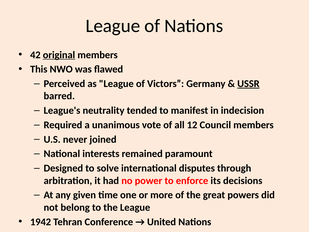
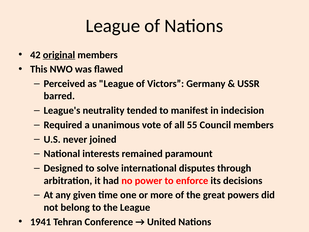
USSR underline: present -> none (248, 84)
12: 12 -> 55 (192, 125)
1942: 1942 -> 1941 (41, 222)
